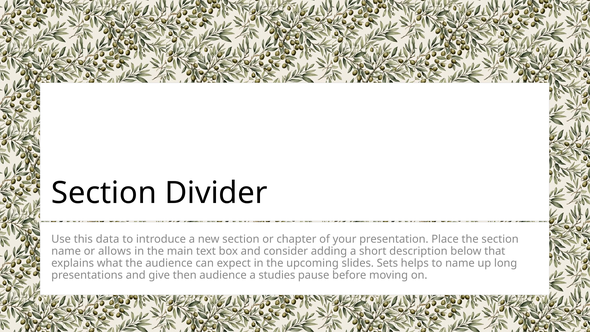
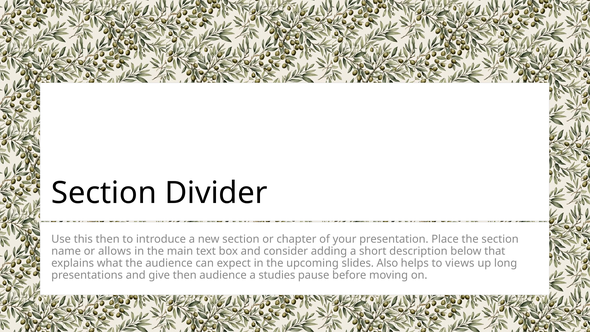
this data: data -> then (108, 239)
Sets: Sets -> Also (387, 263)
to name: name -> views (460, 263)
